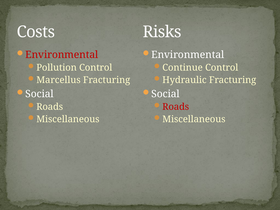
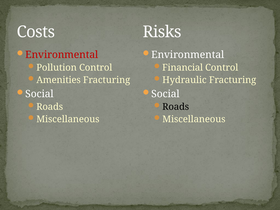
Continue: Continue -> Financial (183, 68)
Marcellus: Marcellus -> Amenities (59, 80)
Roads colour: red -> black (176, 107)
